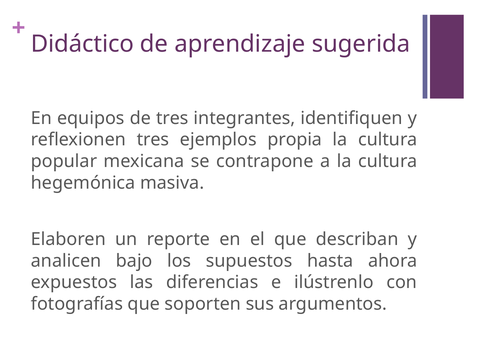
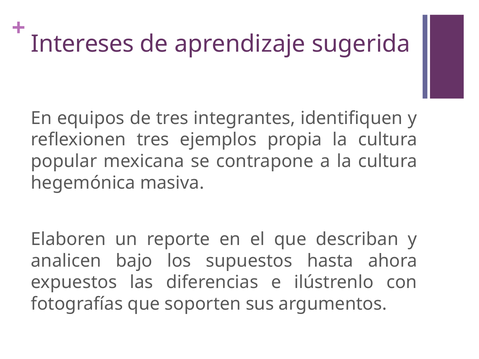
Didáctico: Didáctico -> Intereses (82, 44)
